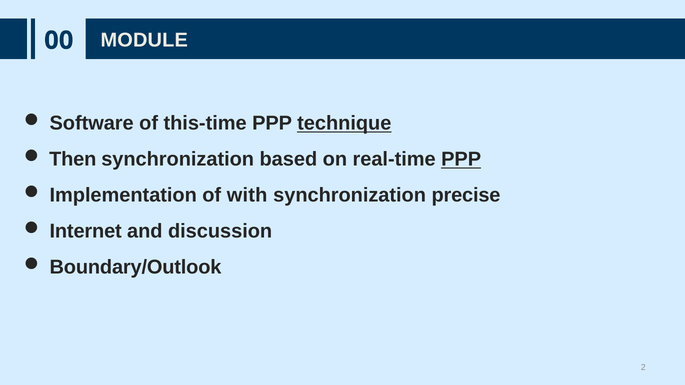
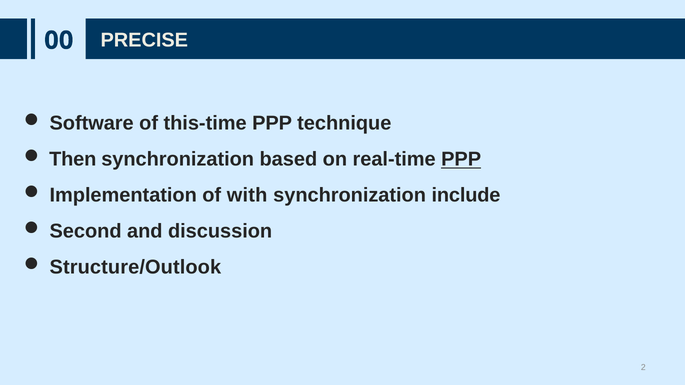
MODULE: MODULE -> PRECISE (144, 40)
technique underline: present -> none (344, 123)
precise: precise -> include (466, 195)
Internet: Internet -> Second (86, 231)
Boundary/Outlook: Boundary/Outlook -> Structure/Outlook (135, 267)
